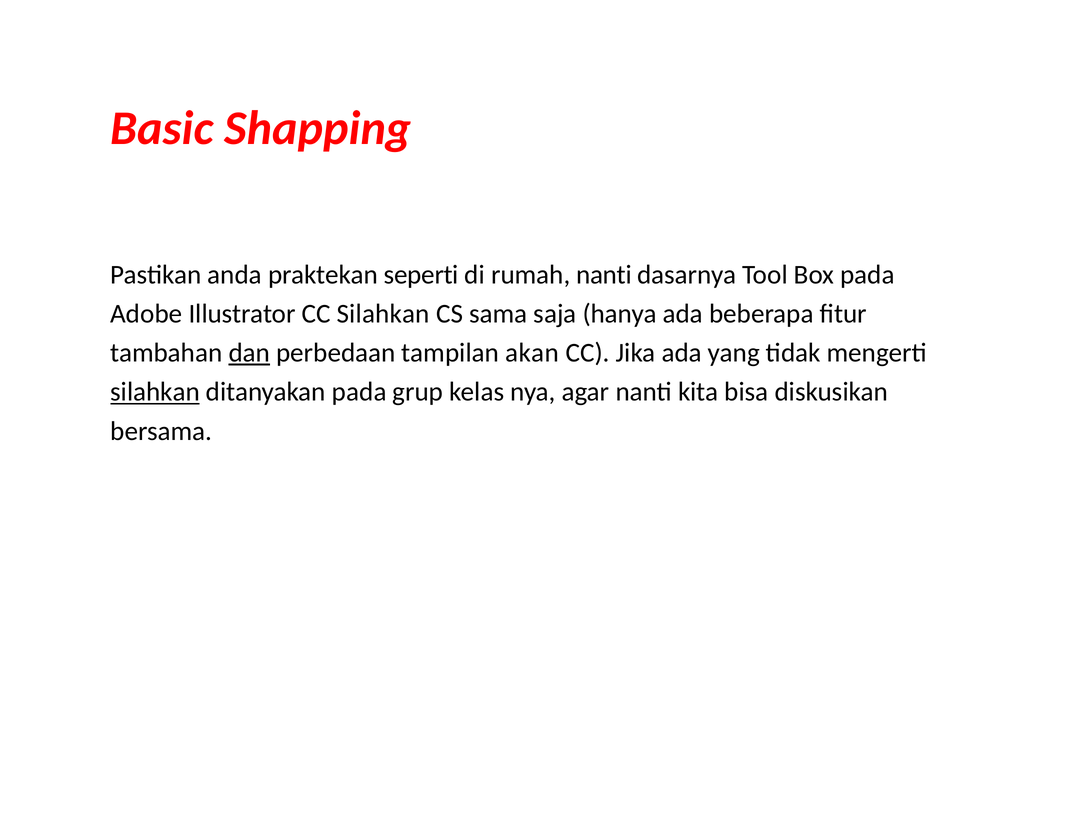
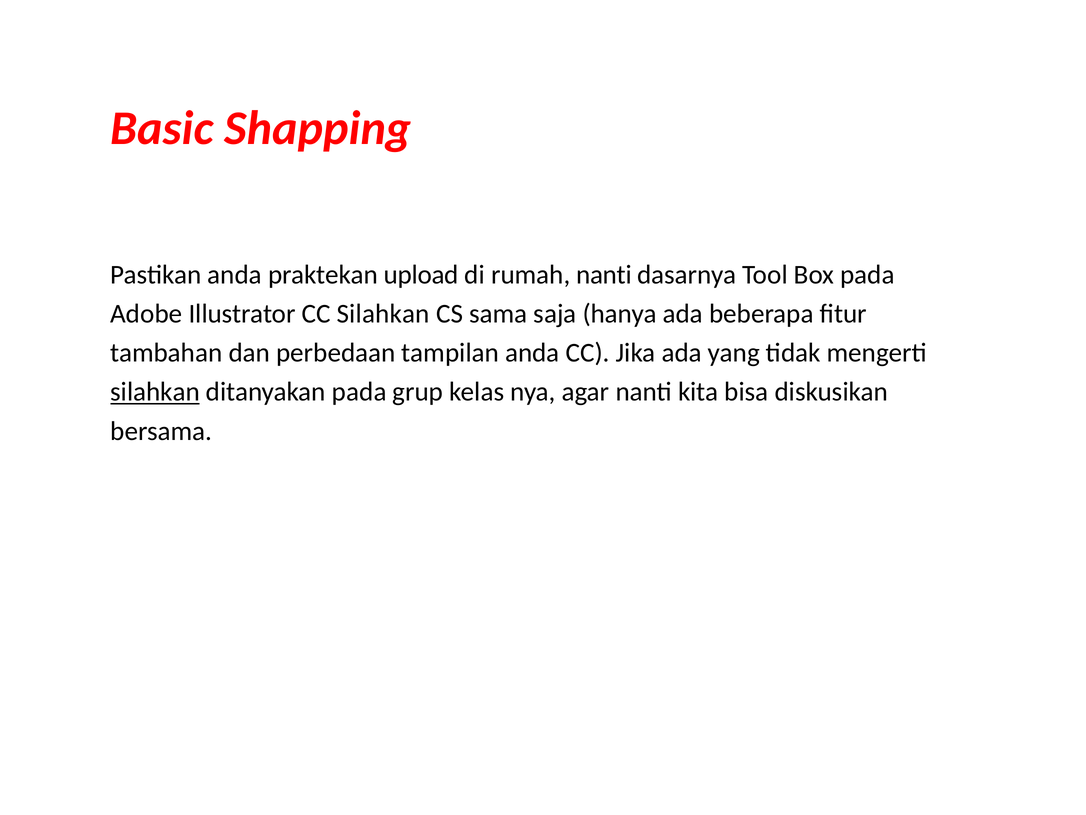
seperti: seperti -> upload (421, 274)
dan underline: present -> none (249, 353)
tampilan akan: akan -> anda (532, 353)
